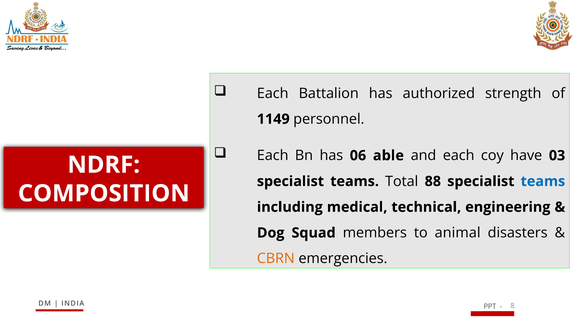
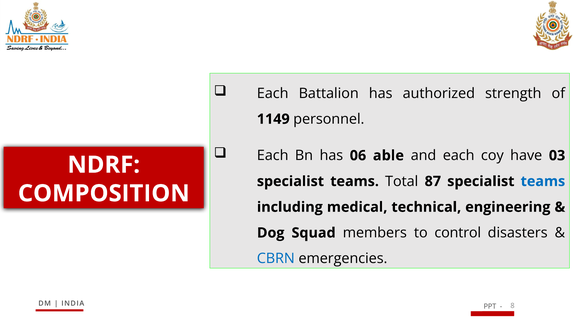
88: 88 -> 87 (433, 181)
animal: animal -> control (458, 233)
CBRN colour: orange -> blue (276, 259)
